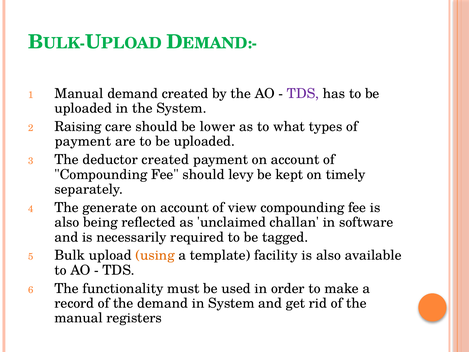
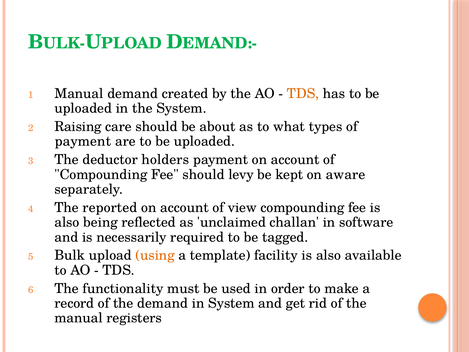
TDS colour: purple -> orange (303, 94)
lower: lower -> about (218, 127)
deductor created: created -> holders (165, 160)
timely: timely -> aware (346, 174)
generate: generate -> reported (110, 207)
